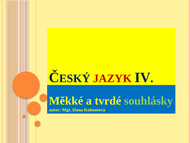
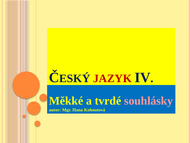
souhlásky colour: light green -> pink (149, 100)
